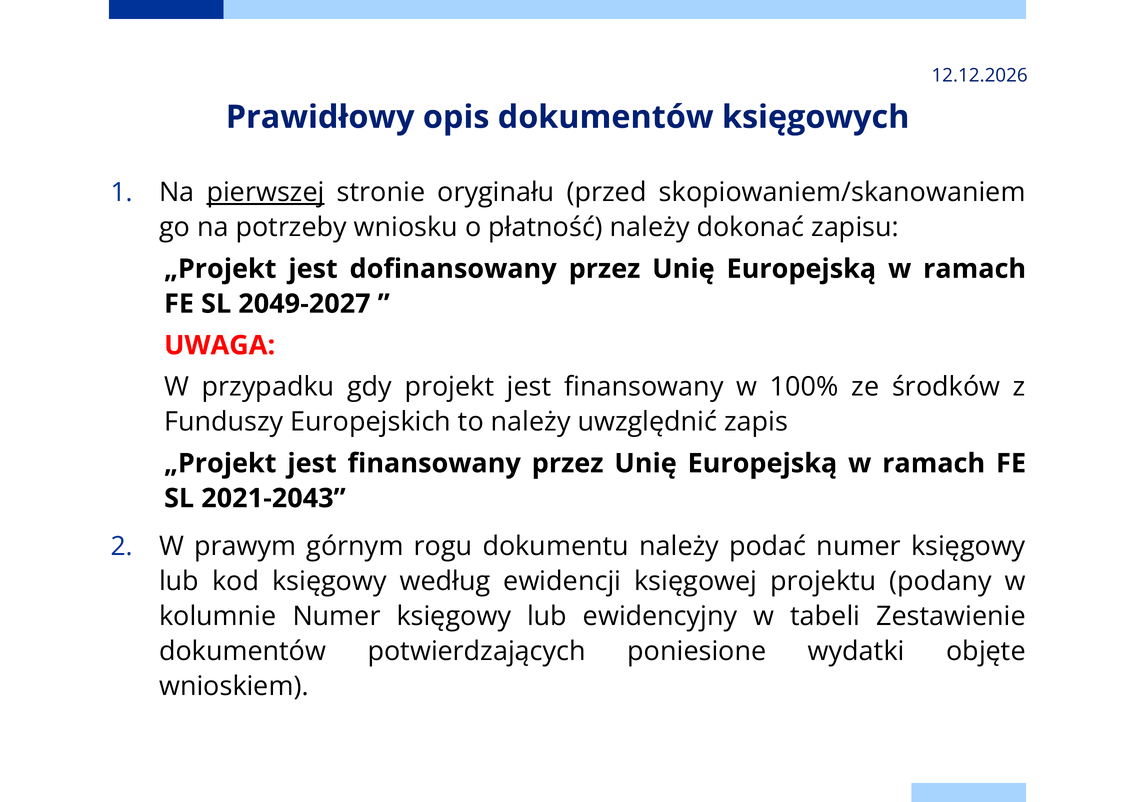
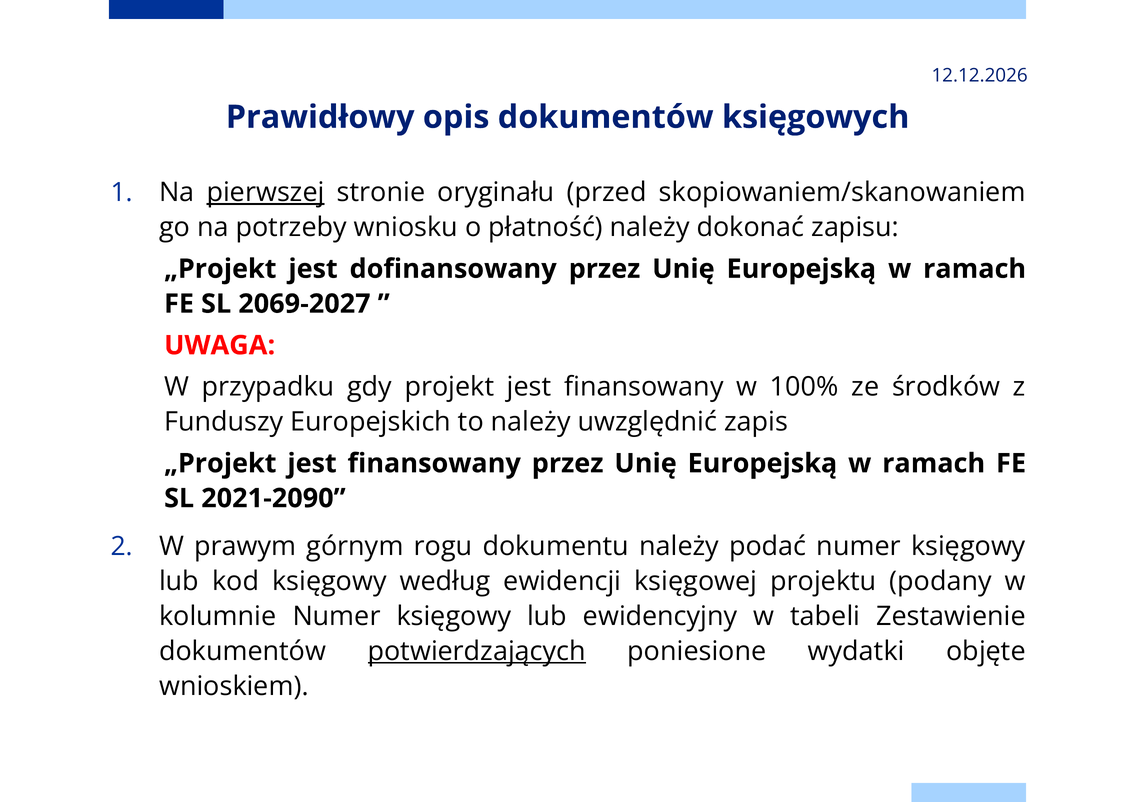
2049-2027: 2049-2027 -> 2069-2027 (304, 304)
2021-2043: 2021-2043 -> 2021-2090 (273, 499)
potwierdzających underline: none -> present (477, 652)
